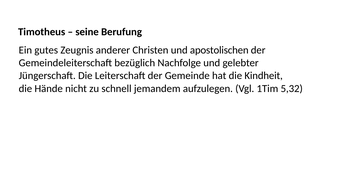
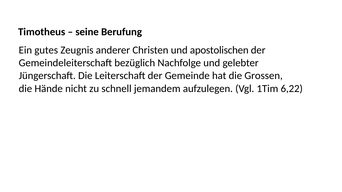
Kindheit: Kindheit -> Grossen (264, 76)
5,32: 5,32 -> 6,22 (292, 89)
